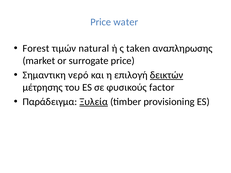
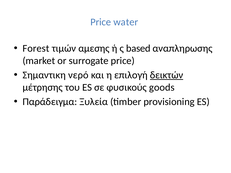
natural: natural -> αμεσης (94, 48)
taken: taken -> based (138, 48)
factor: factor -> goods (162, 87)
Ξυλεία underline: present -> none (94, 102)
